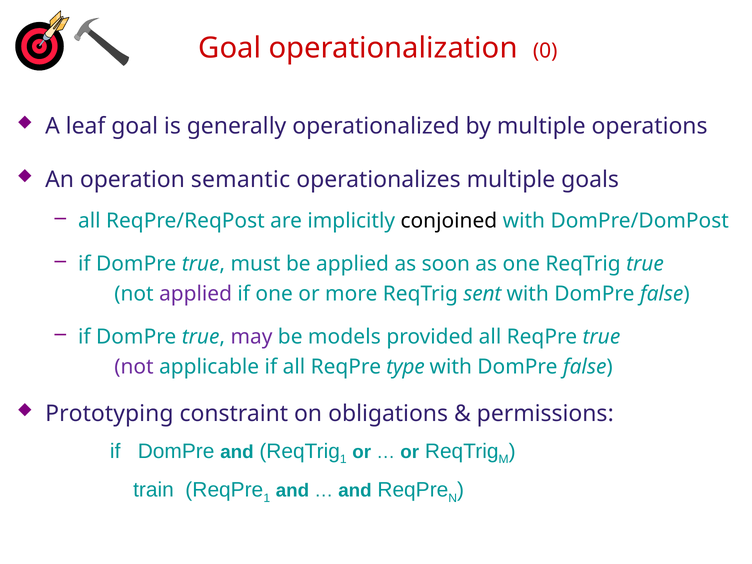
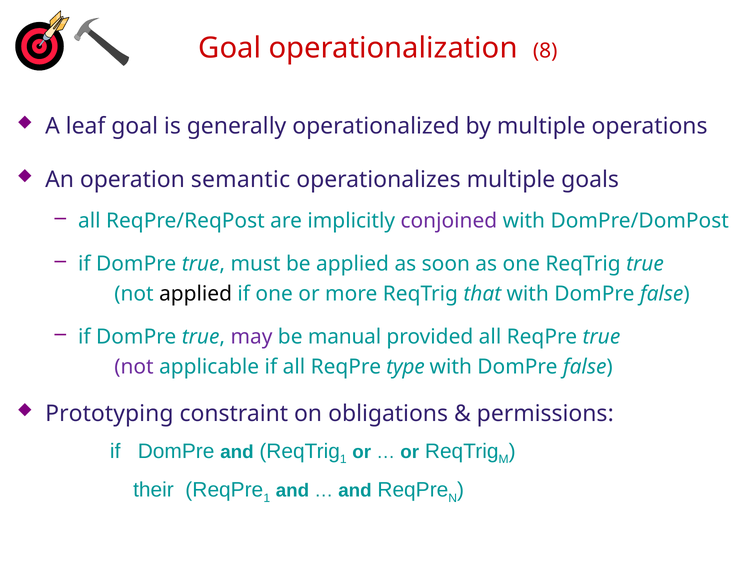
0: 0 -> 8 (545, 51)
conjoined colour: black -> purple (449, 221)
applied colour: purple -> black (196, 294)
sent: sent -> that (482, 294)
models: models -> manual (345, 337)
train: train -> their (153, 490)
